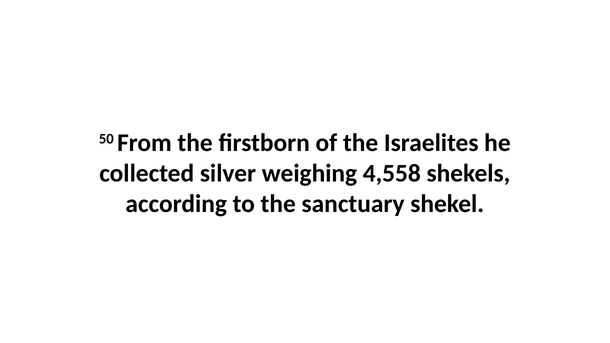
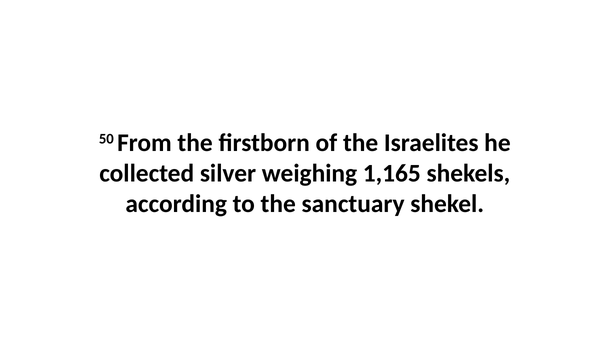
4,558: 4,558 -> 1,165 (392, 173)
